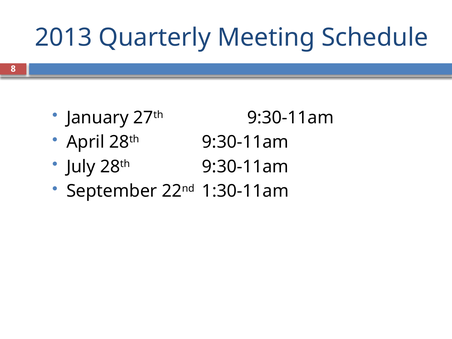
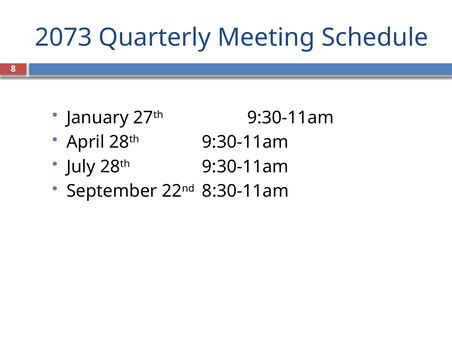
2013: 2013 -> 2073 (63, 38)
1:30-11am: 1:30-11am -> 8:30-11am (245, 191)
